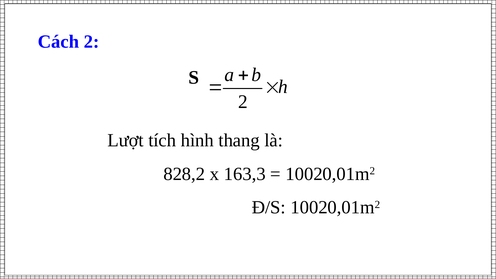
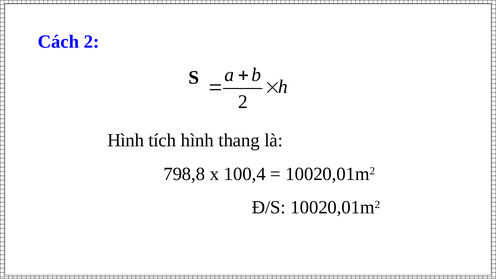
Lượt: Lượt -> Hình (126, 141)
828,2: 828,2 -> 798,8 (184, 174)
163,3: 163,3 -> 100,4 (245, 174)
